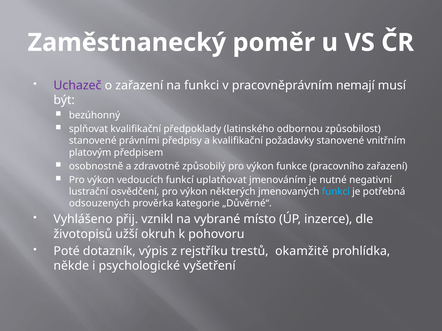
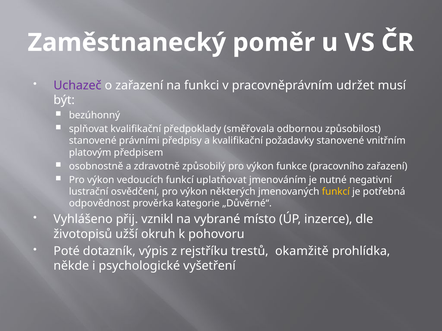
nemají: nemají -> udržet (355, 86)
latinského: latinského -> směřovala (249, 129)
funkcí colour: light blue -> yellow (336, 192)
odsouzených: odsouzených -> odpovědnost (99, 204)
